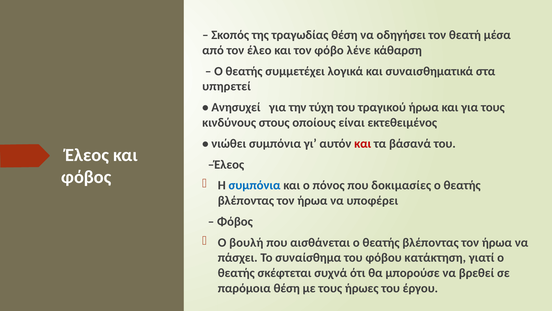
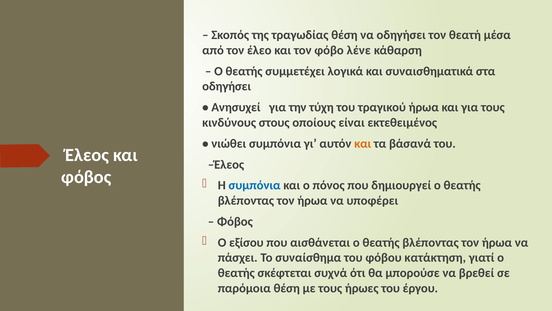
υπηρετεί: υπηρετεί -> οδηγήσει (227, 86)
και colour: red -> orange (363, 143)
δοκιμασίες: δοκιμασίες -> δημιουργεί (401, 185)
βουλή: βουλή -> εξίσου (246, 242)
